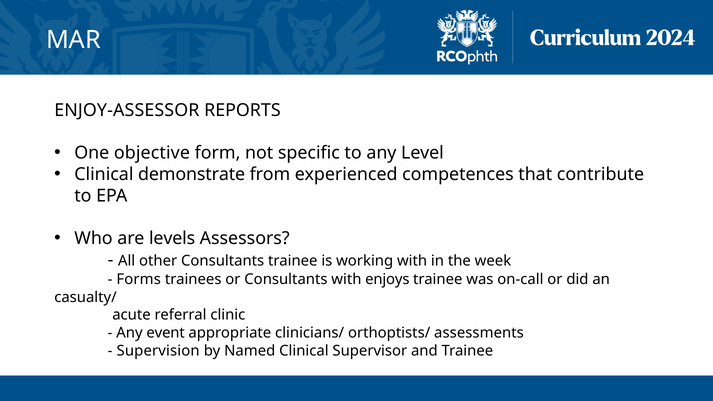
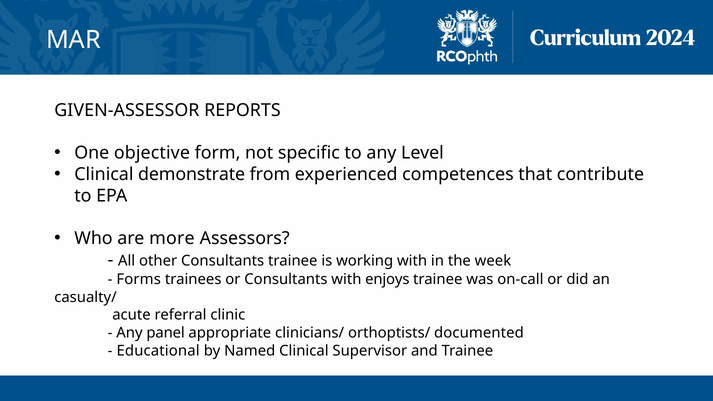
ENJOY-ASSESSOR: ENJOY-ASSESSOR -> GIVEN-ASSESSOR (127, 110)
levels: levels -> more (172, 239)
event: event -> panel (166, 333)
assessments: assessments -> documented (479, 333)
Supervision: Supervision -> Educational (158, 351)
